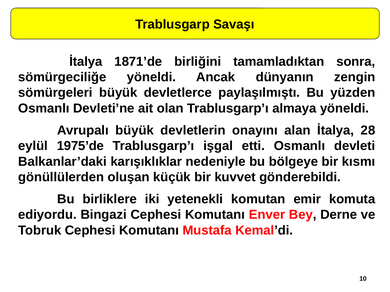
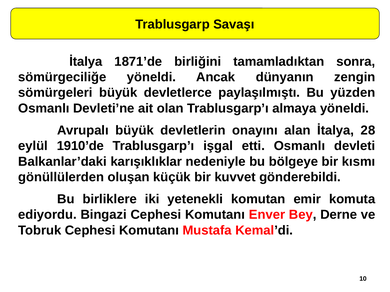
1975’de: 1975’de -> 1910’de (80, 146)
